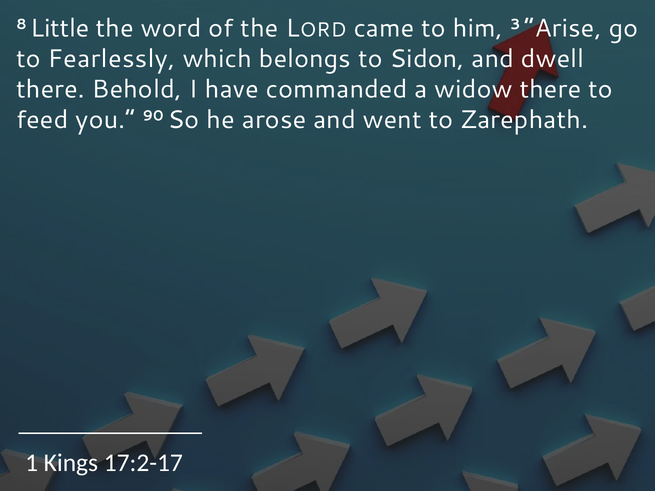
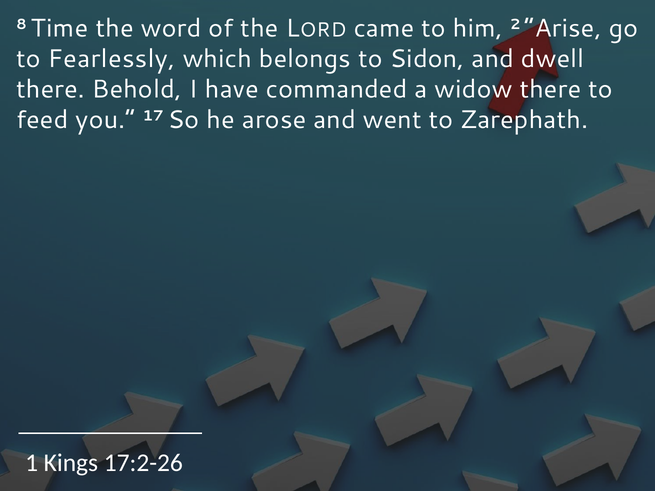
Little: Little -> Time (60, 28)
3: 3 -> 2 (515, 24)
90: 90 -> 17 (153, 116)
17:2-17: 17:2-17 -> 17:2-26 (143, 463)
